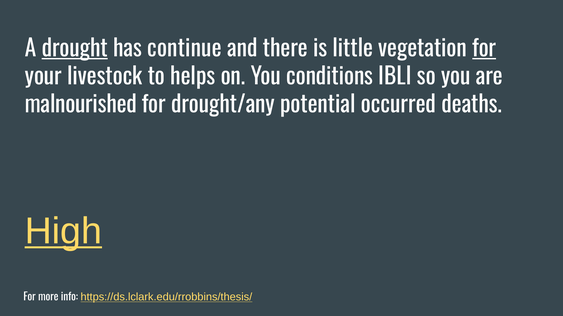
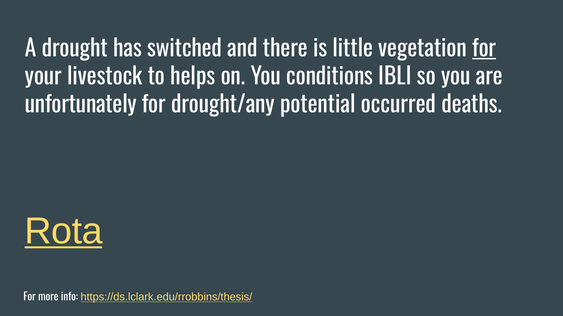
drought underline: present -> none (75, 49)
continue: continue -> switched (185, 49)
malnourished: malnourished -> unfortunately (81, 105)
High: High -> Rota (64, 232)
